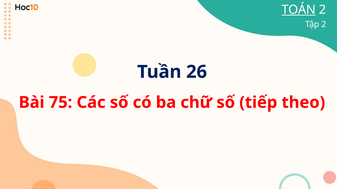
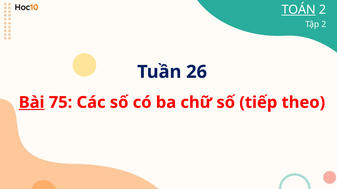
Bài underline: none -> present (32, 103)
